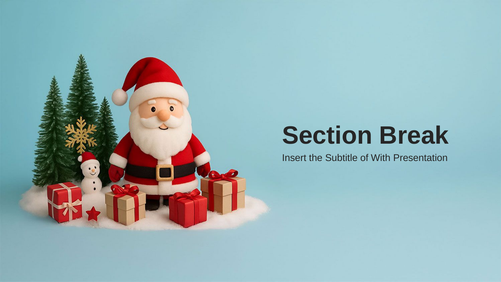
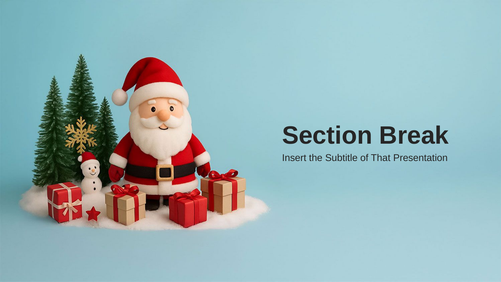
With: With -> That (381, 158)
